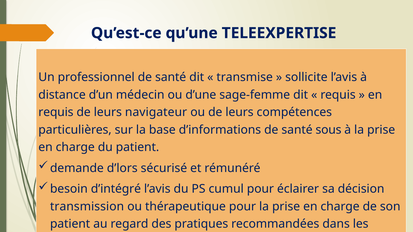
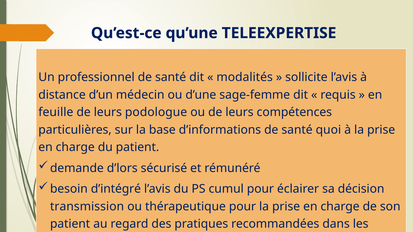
transmise: transmise -> modalités (245, 77)
requis: requis -> feuille (56, 112)
navigateur: navigateur -> podologue (156, 112)
sous: sous -> quoi (328, 130)
